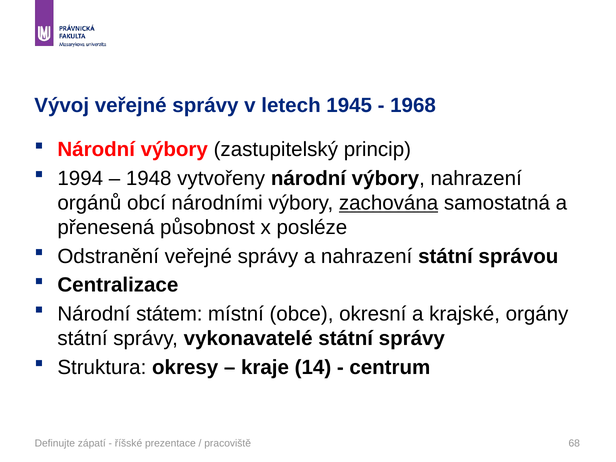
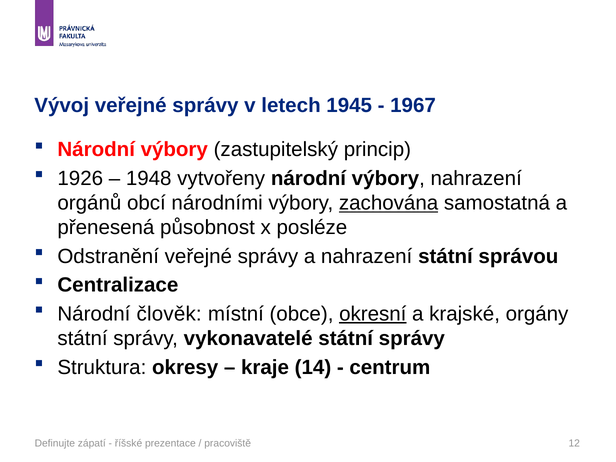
1968: 1968 -> 1967 (413, 105)
1994: 1994 -> 1926 (80, 178)
státem: státem -> člověk (169, 314)
okresní underline: none -> present (373, 314)
68: 68 -> 12 (574, 443)
